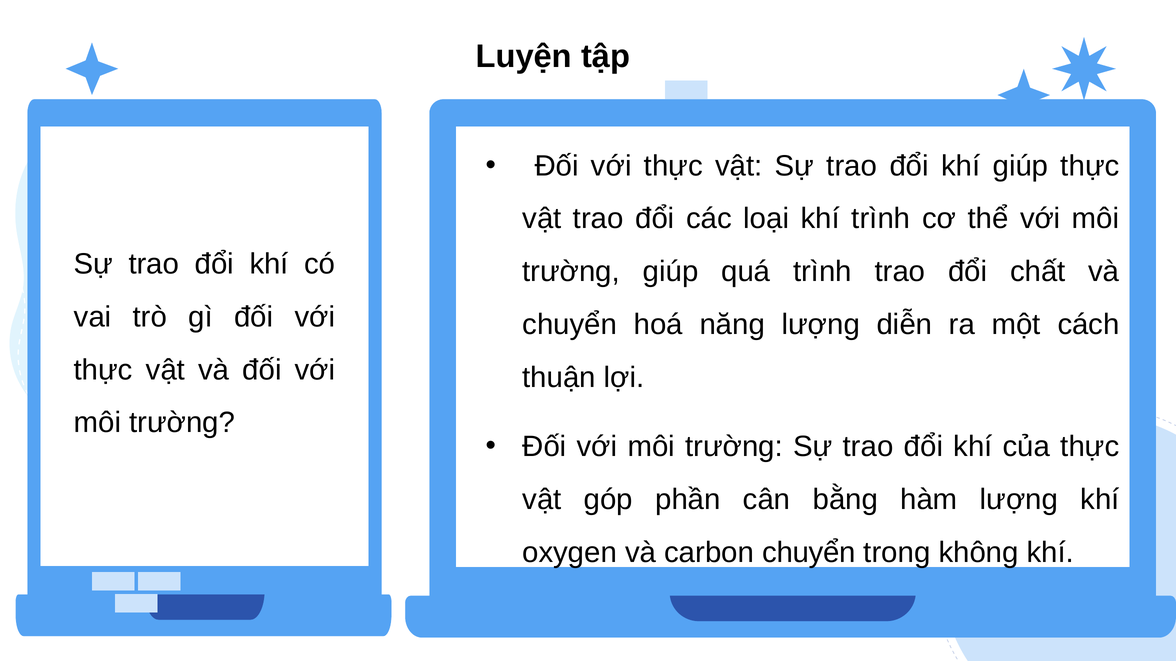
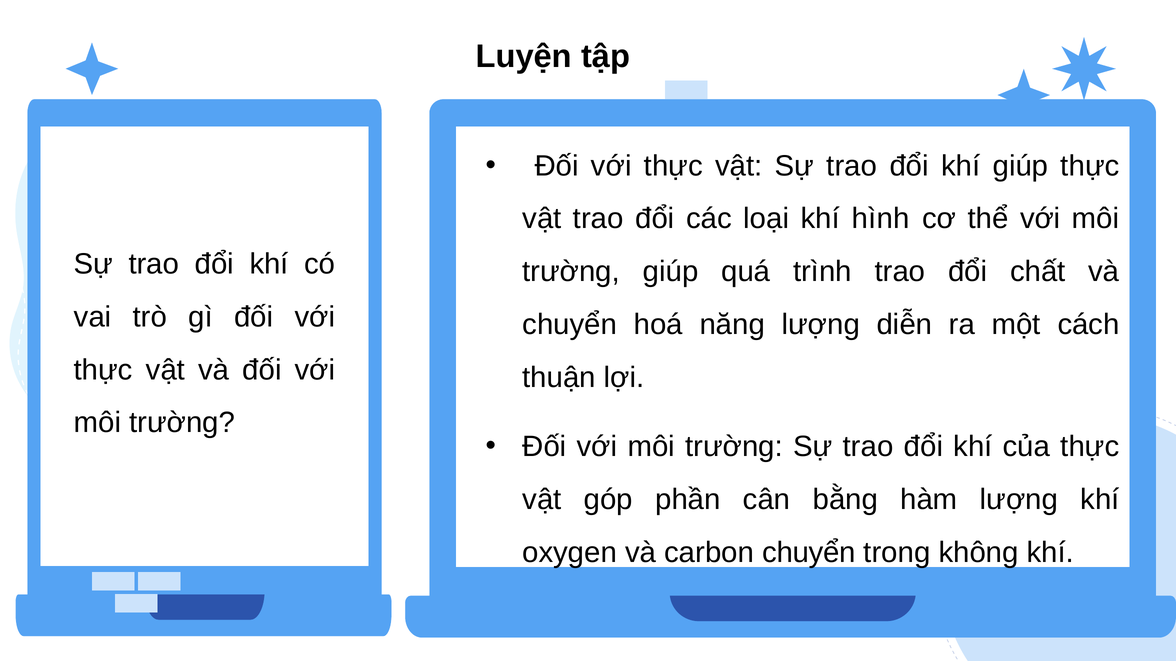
khí trình: trình -> hình (881, 219)
